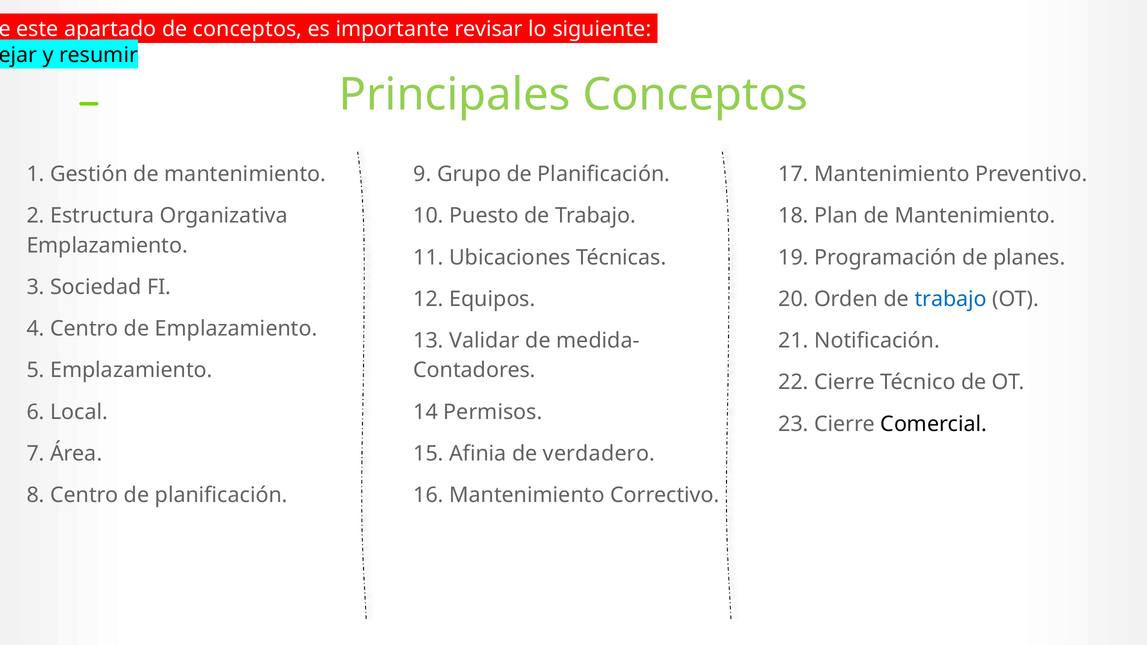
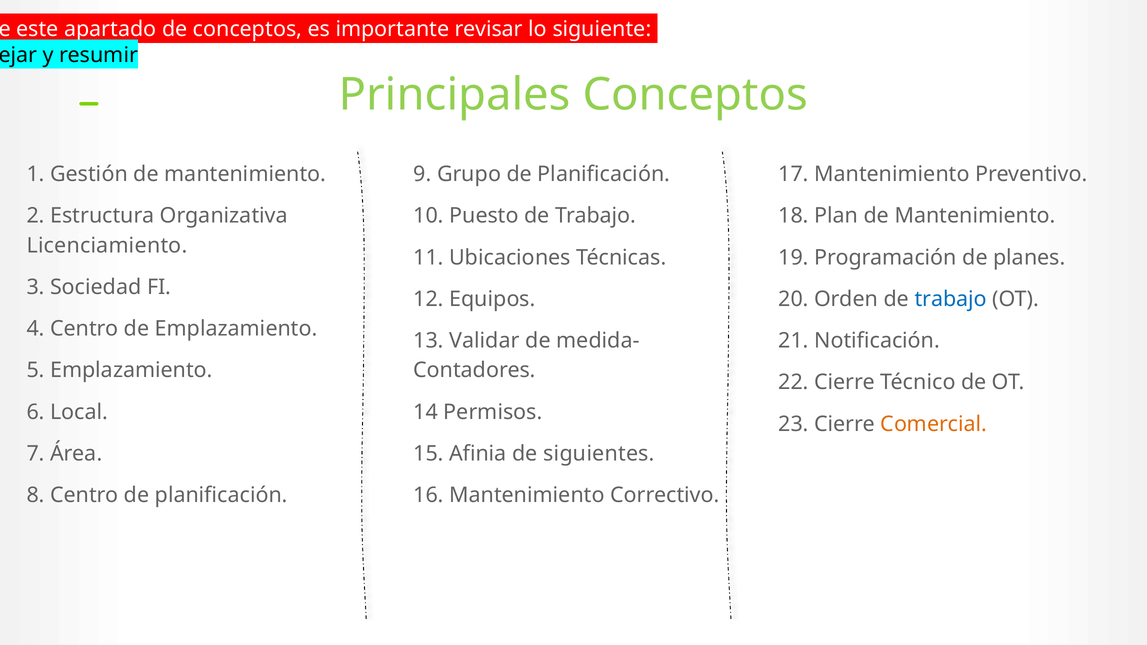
Emplazamiento: Emplazamiento -> Licenciamiento (107, 246)
Comercial colour: black -> orange (934, 424)
verdadero: verdadero -> siguientes (599, 454)
